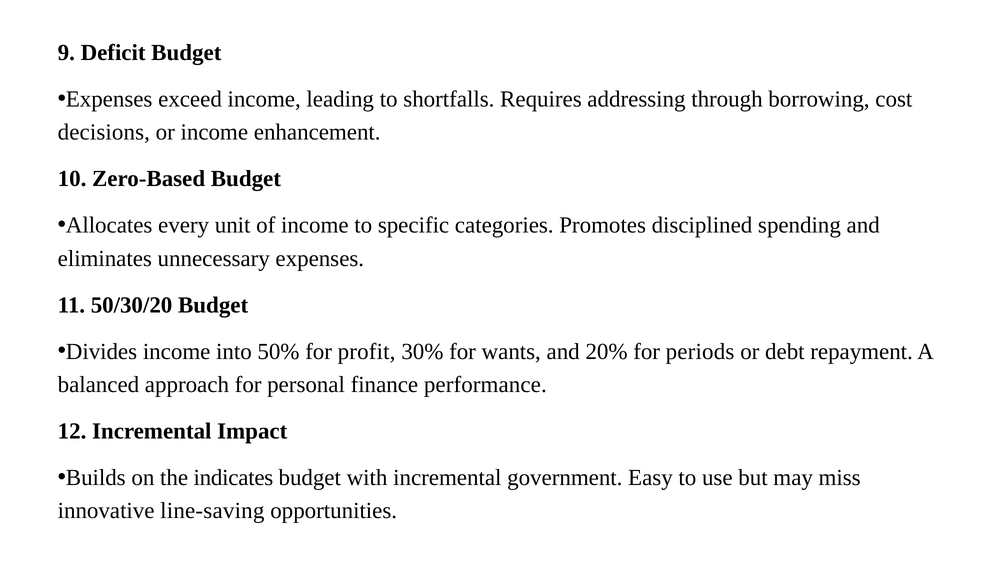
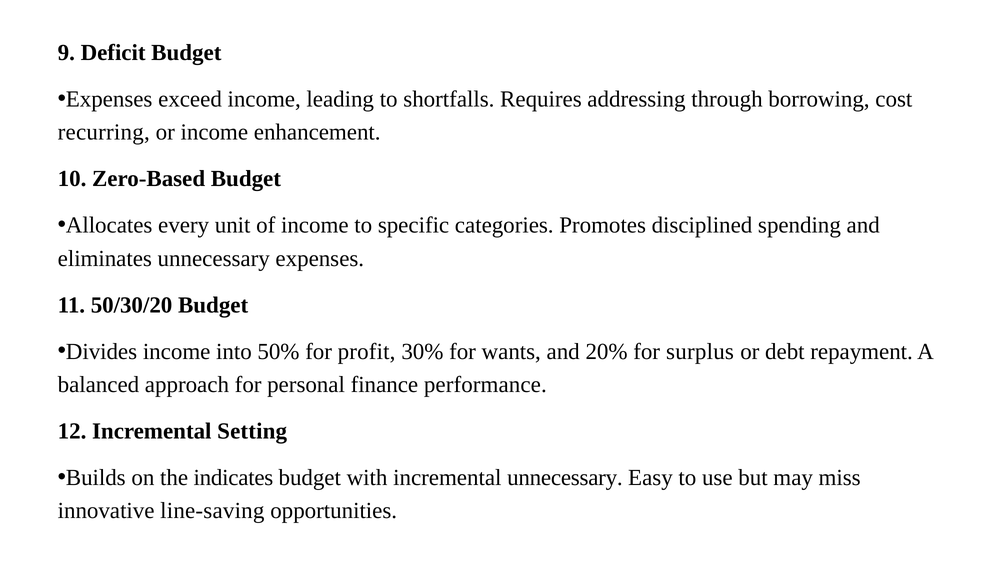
decisions: decisions -> recurring (104, 132)
periods: periods -> surplus (700, 351)
Impact: Impact -> Setting (252, 431)
incremental government: government -> unnecessary (565, 477)
